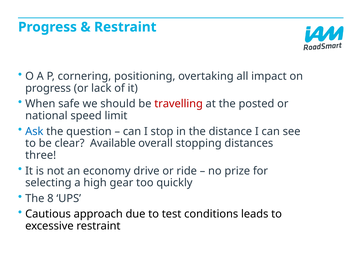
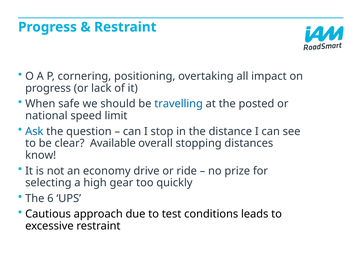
travelling colour: red -> blue (179, 104)
three: three -> know (41, 155)
8: 8 -> 6 (50, 198)
